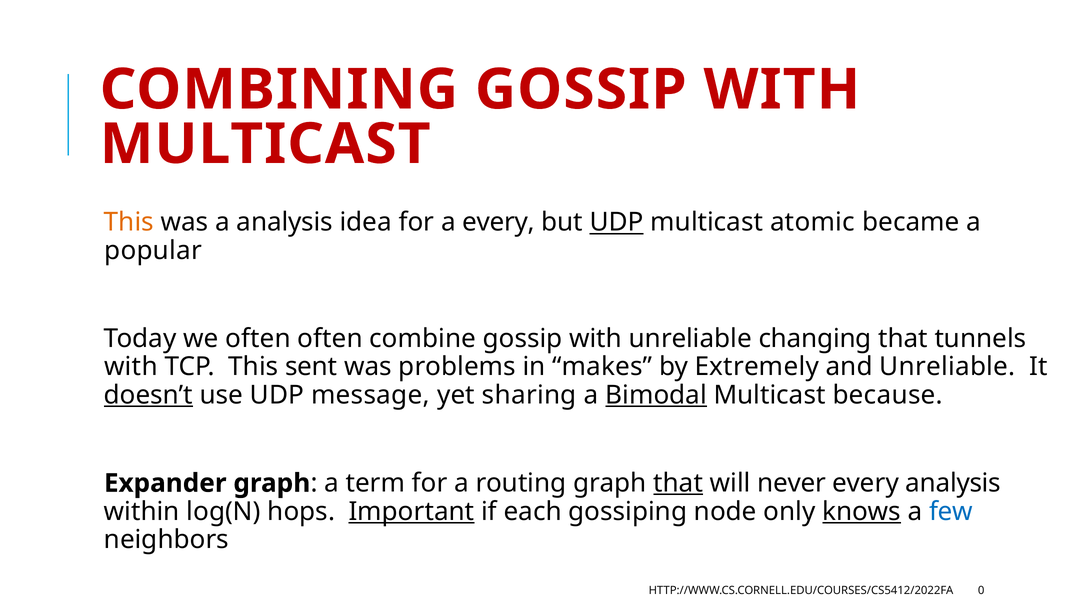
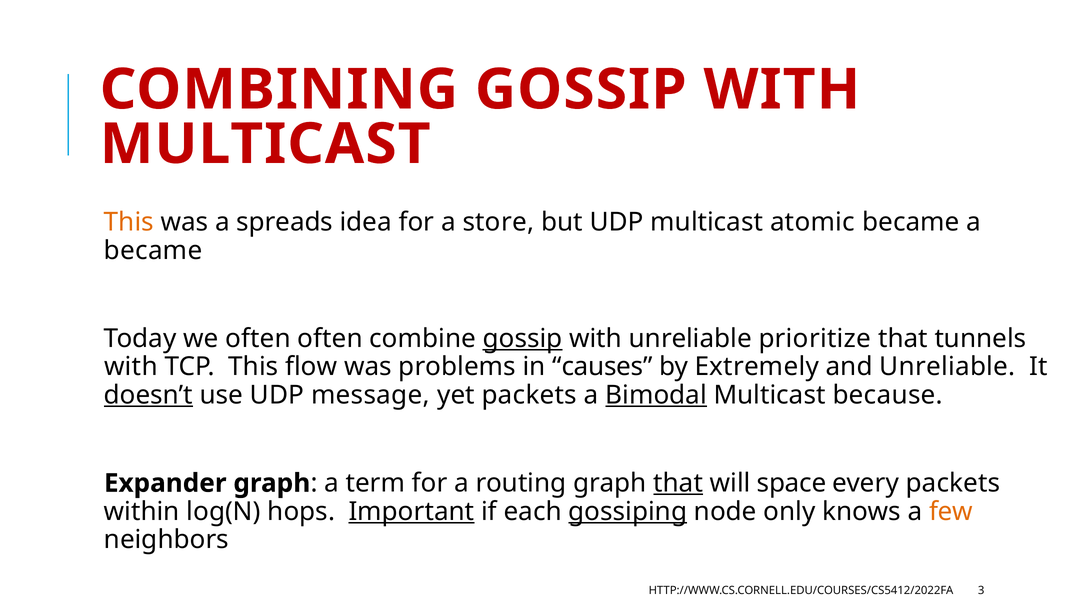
a analysis: analysis -> spreads (285, 223)
a every: every -> store (498, 223)
UDP underline: present -> none (617, 223)
popular: popular -> became (153, 251)
gossip underline: none -> present (523, 339)
changing: changing -> prioritize (815, 339)
sent: sent -> flow (311, 367)
makes: makes -> causes (602, 367)
yet sharing: sharing -> packets (529, 396)
never: never -> space (792, 484)
every analysis: analysis -> packets (953, 484)
gossiping underline: none -> present (628, 512)
knows underline: present -> none (862, 512)
few colour: blue -> orange (951, 512)
0: 0 -> 3 (981, 591)
